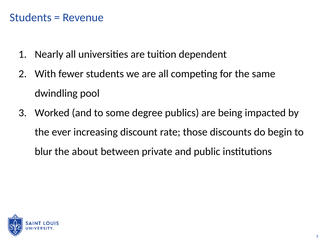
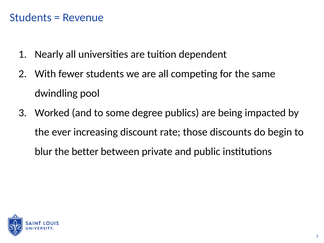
about: about -> better (85, 152)
